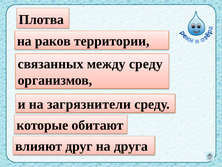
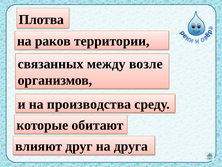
между среду: среду -> возле (146, 64)
загрязнители: загрязнители -> производства (89, 104)
